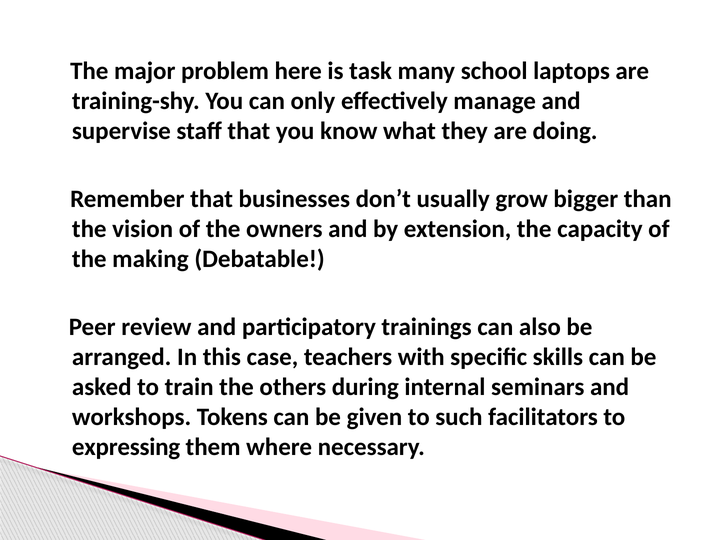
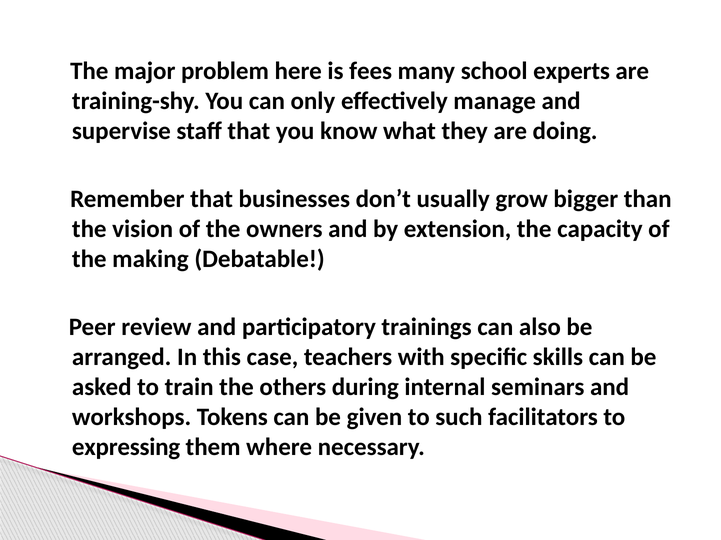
task: task -> fees (371, 71)
laptops: laptops -> experts (572, 71)
